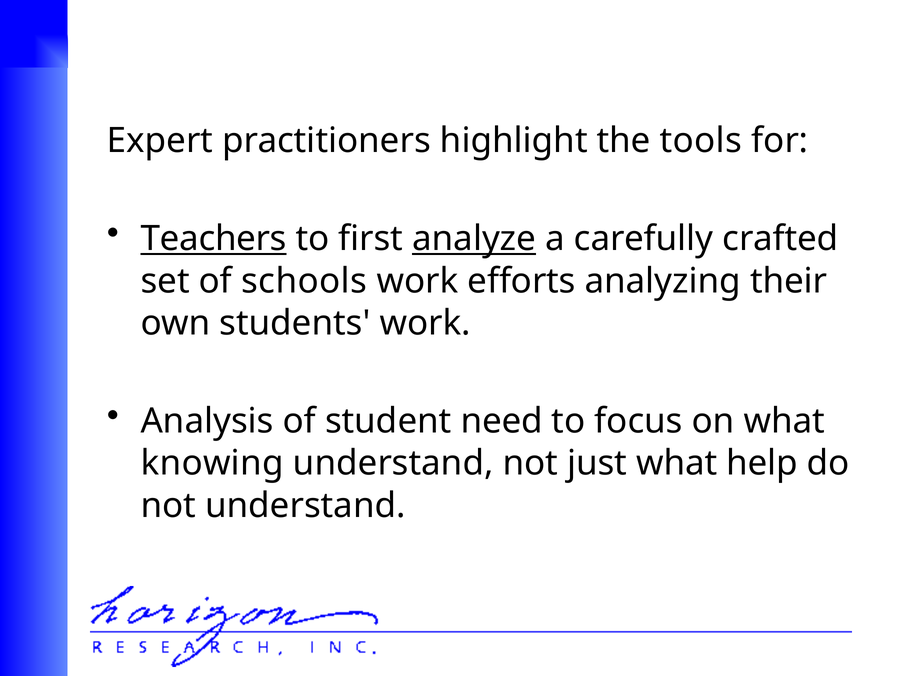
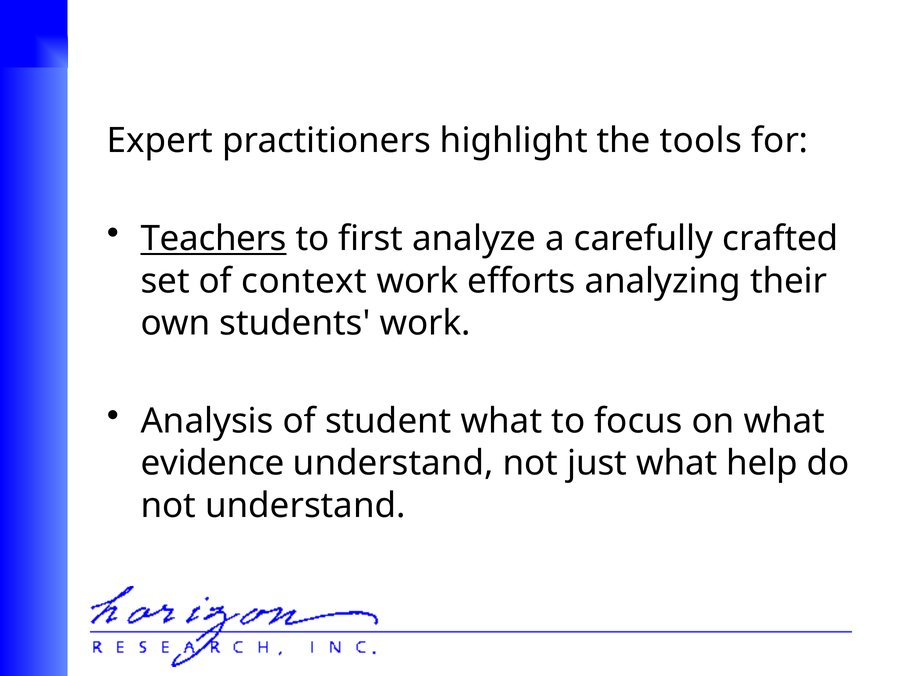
analyze underline: present -> none (474, 239)
schools: schools -> context (304, 281)
student need: need -> what (501, 421)
knowing: knowing -> evidence (213, 463)
